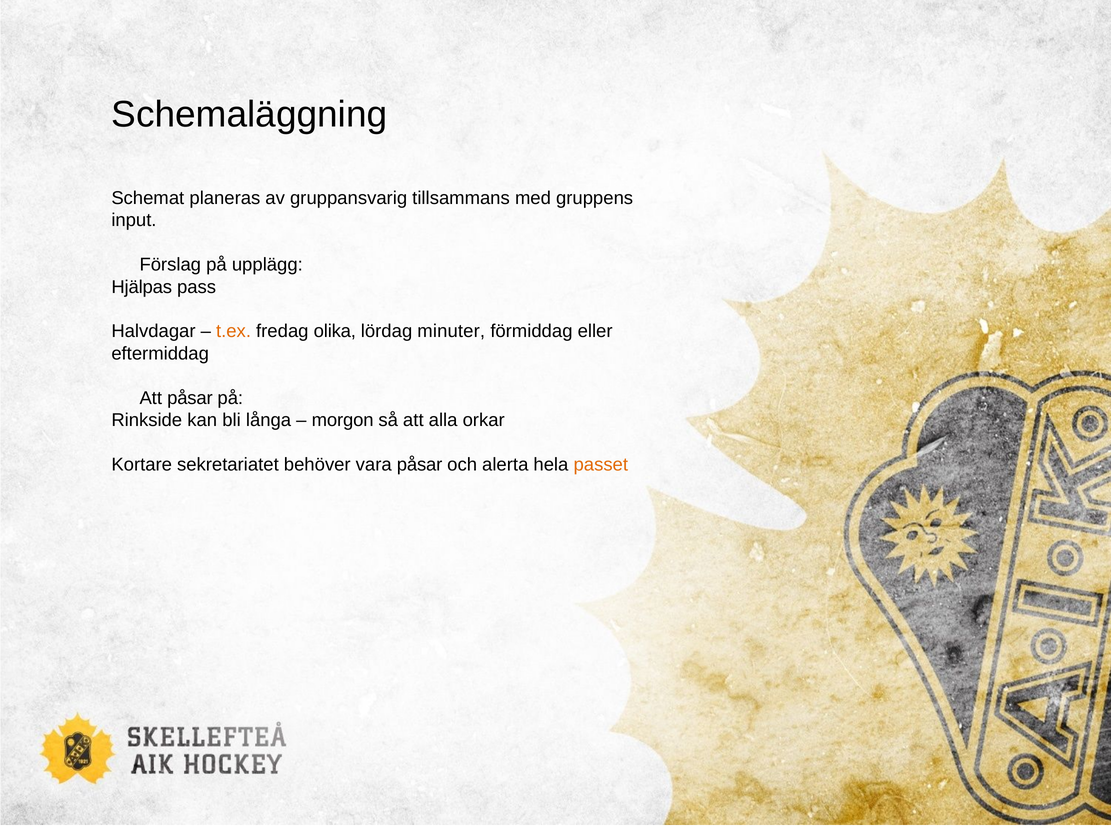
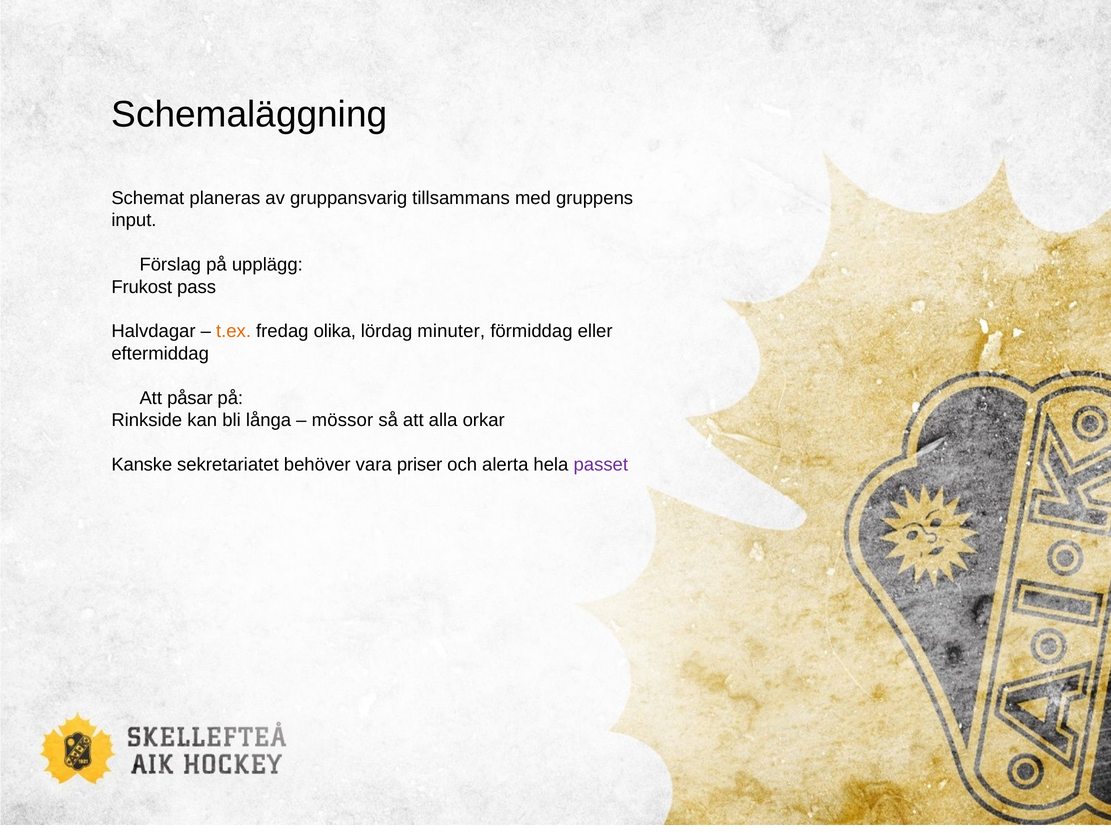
Hjälpas: Hjälpas -> Frukost (142, 287)
morgon: morgon -> mössor (342, 420)
Kortare: Kortare -> Kanske (142, 465)
vara påsar: påsar -> priser (420, 465)
passet colour: orange -> purple (601, 465)
